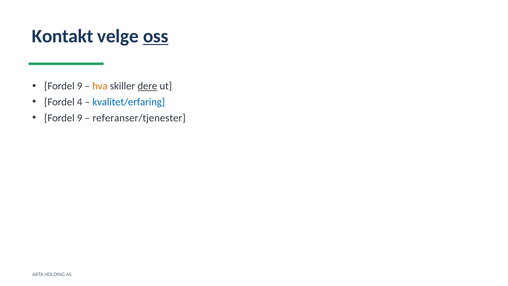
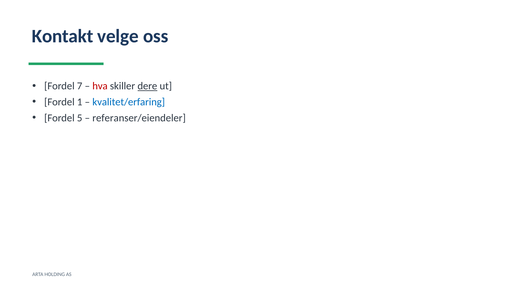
oss underline: present -> none (156, 36)
9: 9 -> 7 (80, 86)
hva colour: orange -> red (100, 86)
4: 4 -> 1 (80, 102)
9: 9 -> 5 (80, 118)
referanser/tjenester: referanser/tjenester -> referanser/eiendeler (139, 118)
